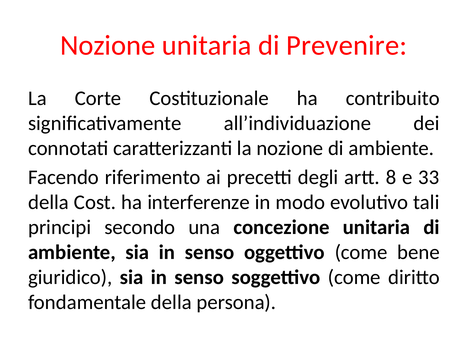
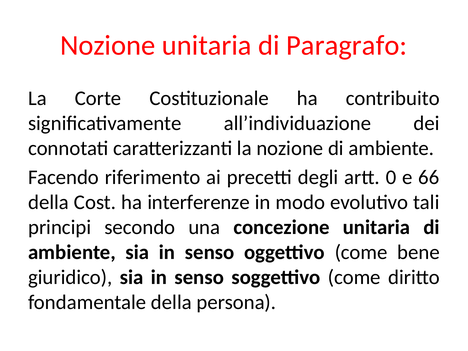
Prevenire: Prevenire -> Paragrafo (347, 45)
8: 8 -> 0 (391, 177)
33: 33 -> 66 (429, 177)
